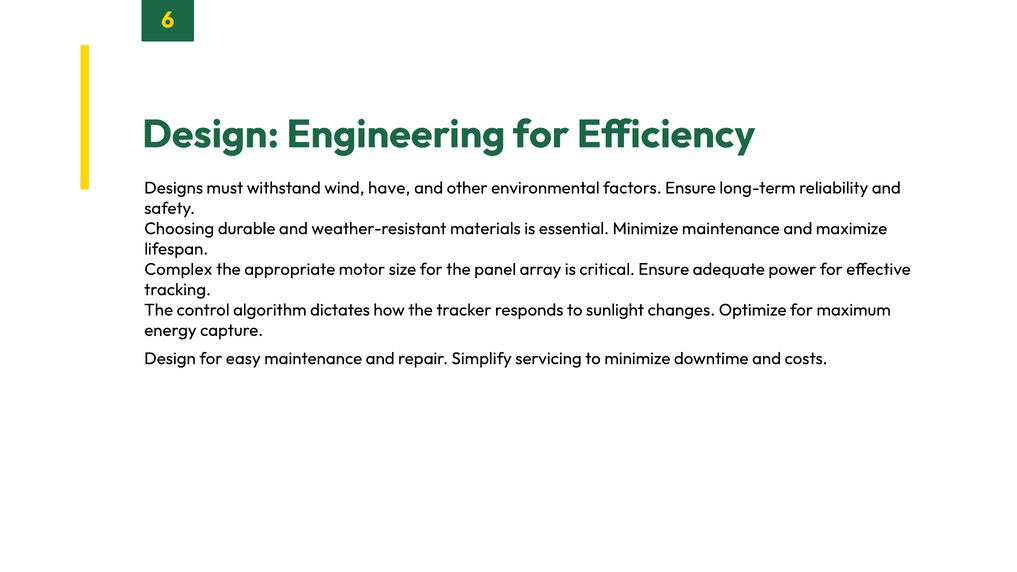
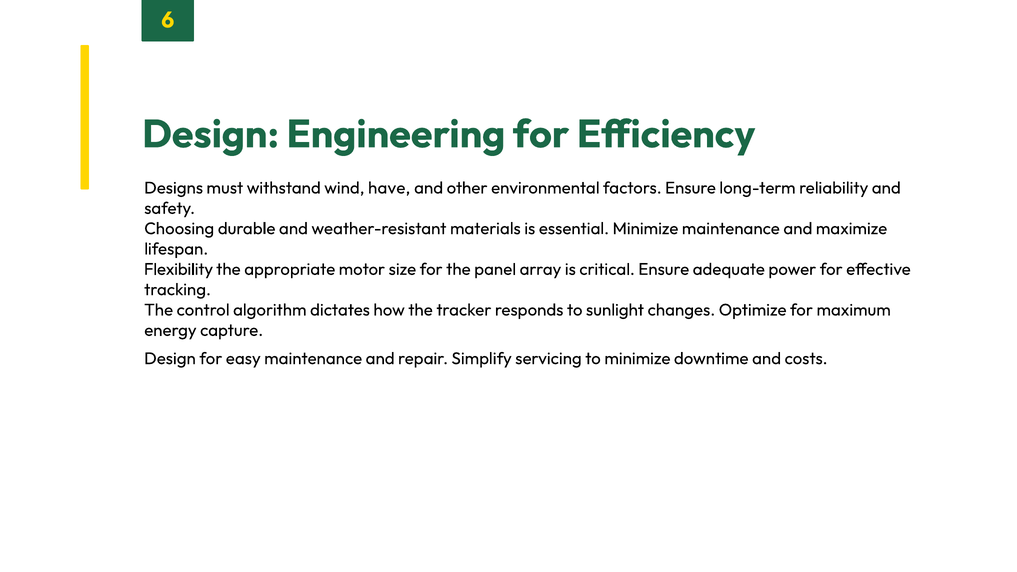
Complex: Complex -> Flexibility (178, 269)
